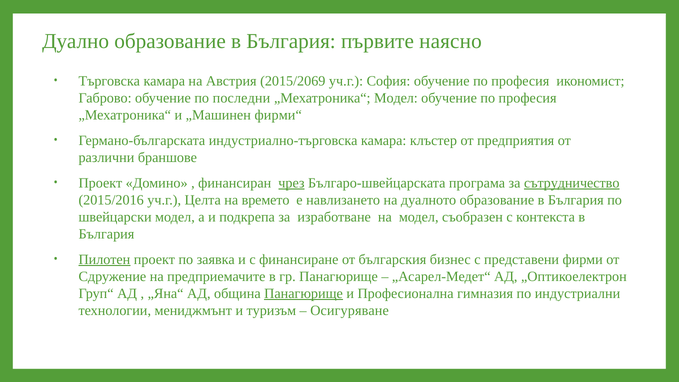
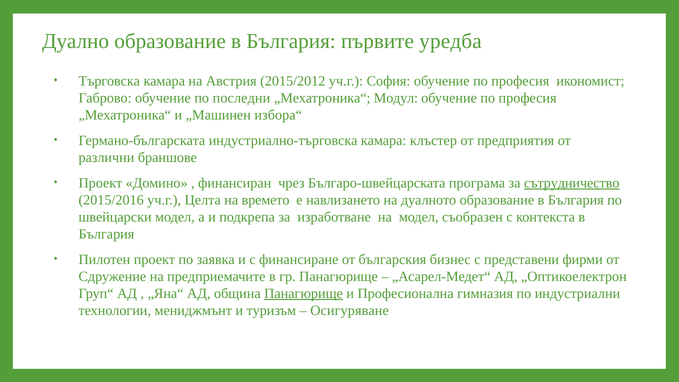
наясно: наясно -> уредба (450, 41)
2015/2069: 2015/2069 -> 2015/2012 (293, 81)
„Мехатроника“ Модел: Модел -> Модул (396, 98)
фирми“: фирми“ -> избора“ (278, 115)
чрез underline: present -> none (291, 183)
Пилотен underline: present -> none (104, 260)
